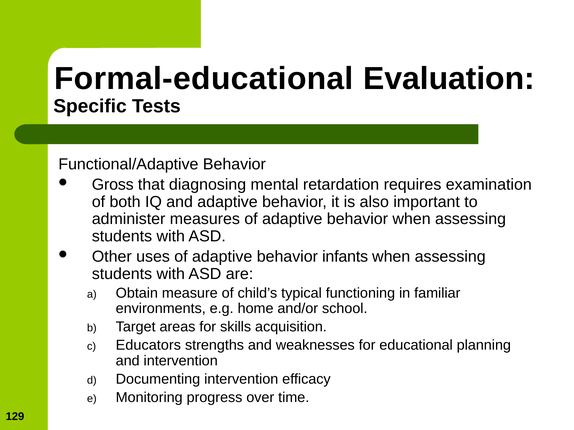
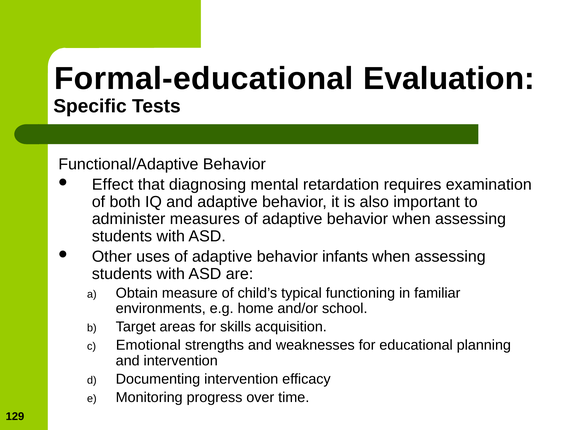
Gross: Gross -> Effect (113, 185)
Educators: Educators -> Emotional (148, 346)
